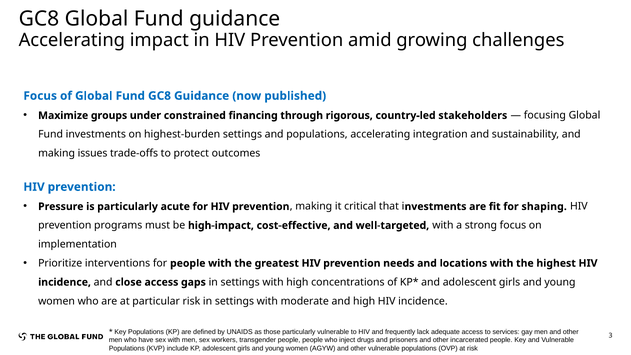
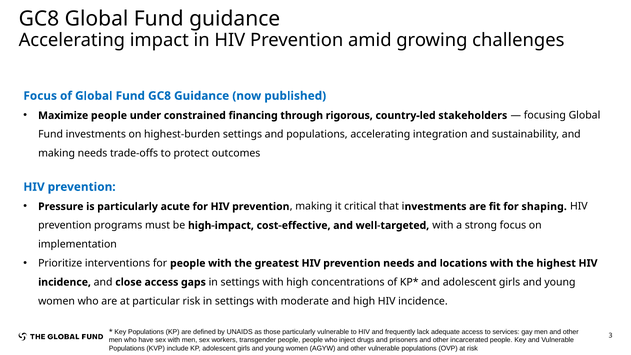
Maximize groups: groups -> people (109, 115)
making issues: issues -> needs (93, 153)
